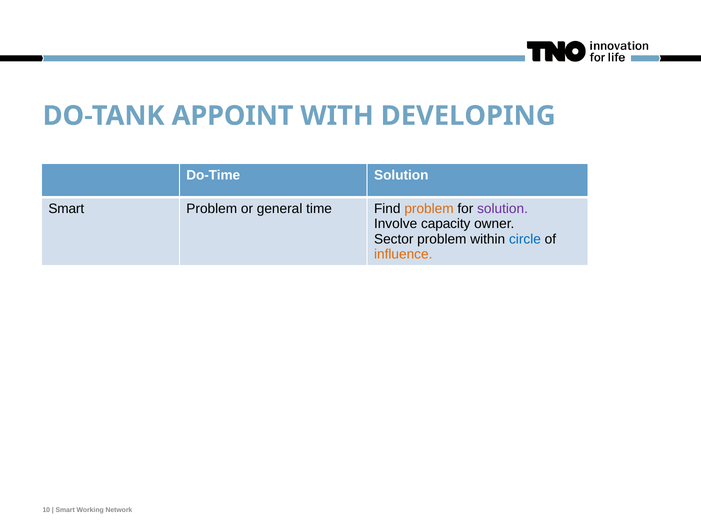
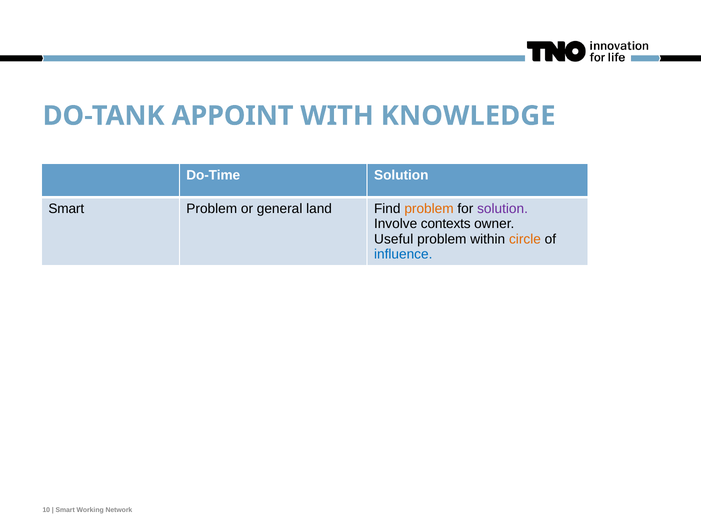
DEVELOPING: DEVELOPING -> KNOWLEDGE (468, 116)
time: time -> land (319, 208)
capacity: capacity -> contexts (446, 224)
Sector: Sector -> Useful (394, 239)
circle colour: blue -> orange (525, 239)
influence colour: orange -> blue (403, 254)
